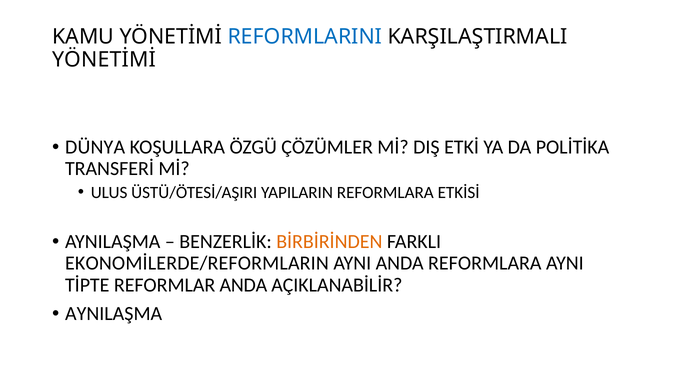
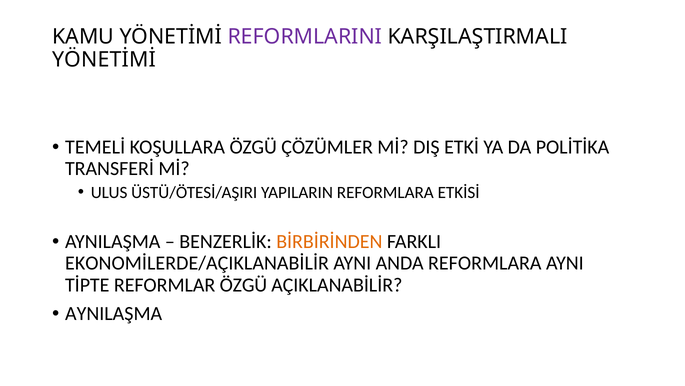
REFORMLARINI colour: blue -> purple (305, 37)
DÜNYA: DÜNYA -> TEMELİ (95, 147)
EKONOMİLERDE/REFORMLARIN: EKONOMİLERDE/REFORMLARIN -> EKONOMİLERDE/AÇIKLANABİLİR (197, 263)
REFORMLAR ANDA: ANDA -> ÖZGÜ (243, 285)
